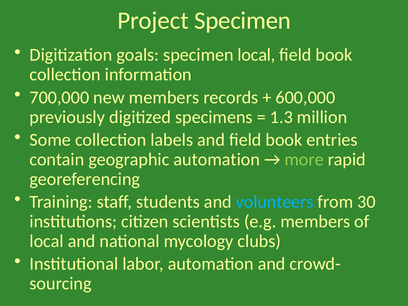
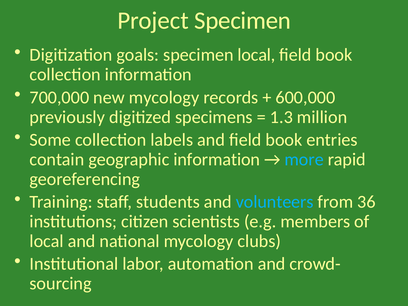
new members: members -> mycology (164, 97)
geographic automation: automation -> information (217, 159)
more colour: light green -> light blue (304, 159)
30: 30 -> 36 (367, 202)
